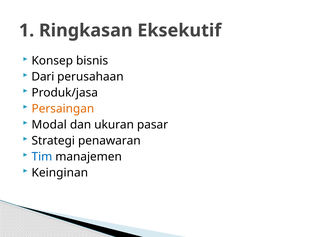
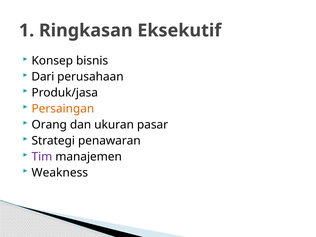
Modal: Modal -> Orang (49, 125)
Tim colour: blue -> purple (42, 157)
Keinginan: Keinginan -> Weakness (60, 173)
